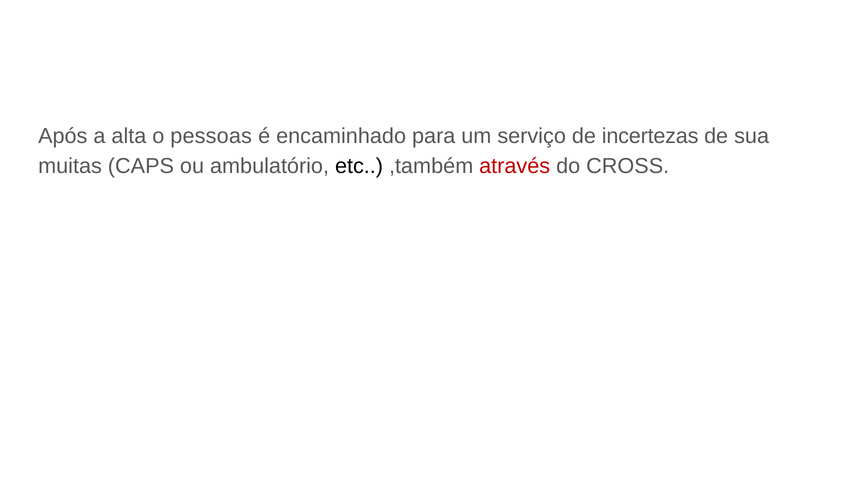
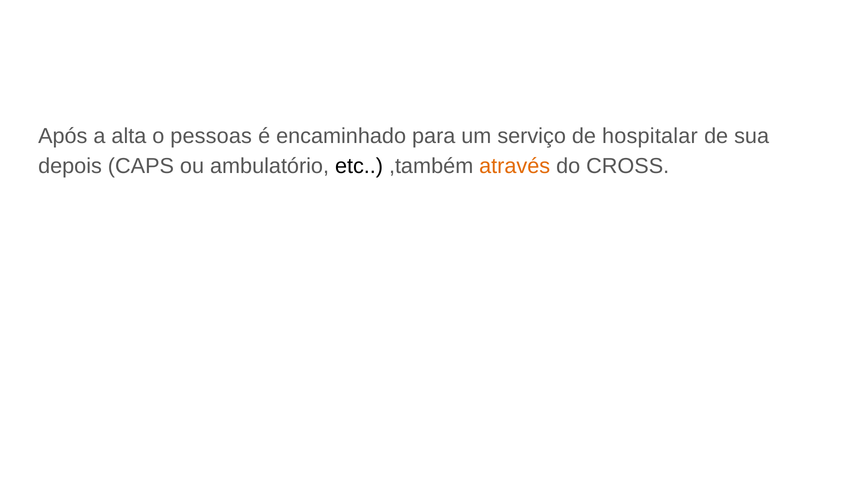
incertezas: incertezas -> hospitalar (650, 136)
muitas: muitas -> depois (70, 166)
através colour: red -> orange (515, 166)
